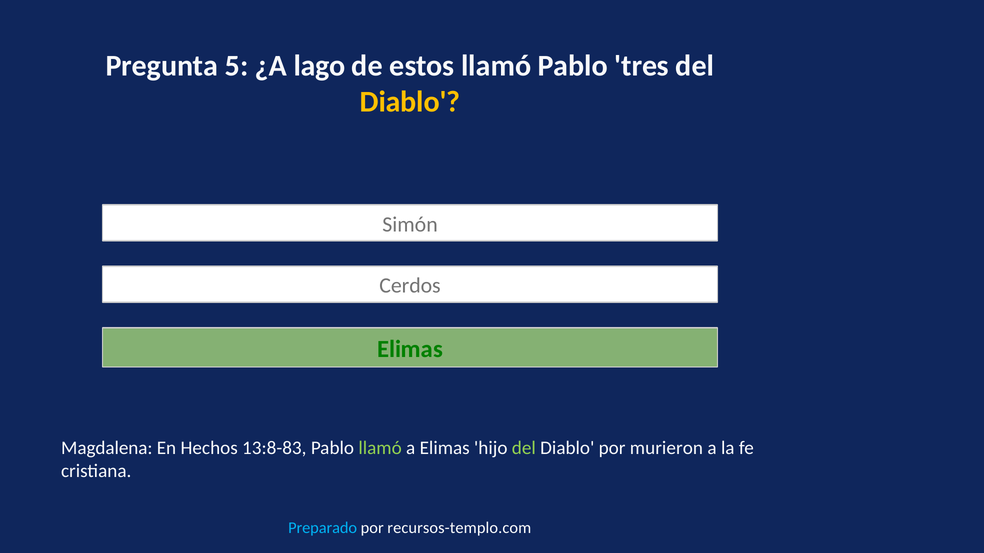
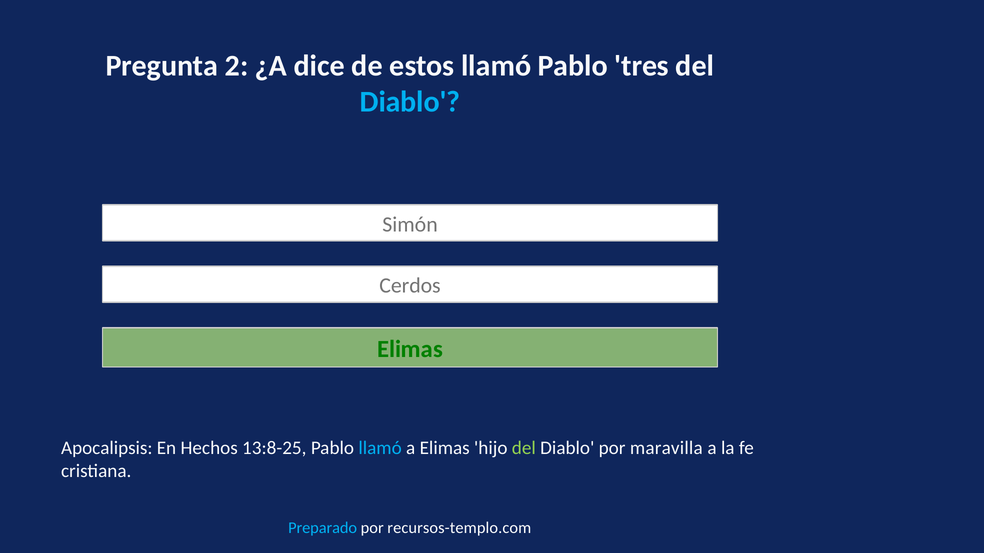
5: 5 -> 2 (237, 66)
lago: lago -> dice (319, 66)
Diablo colour: yellow -> light blue (410, 102)
Magdalena: Magdalena -> Apocalipsis (107, 448)
13:8-83: 13:8-83 -> 13:8-25 (274, 448)
llamó colour: light green -> light blue (380, 448)
murieron: murieron -> maravilla (666, 448)
